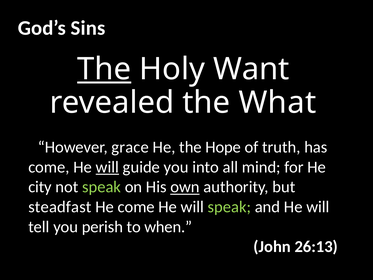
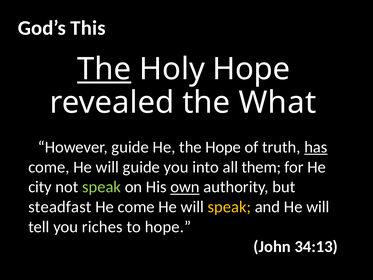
Sins: Sins -> This (88, 28)
Holy Want: Want -> Hope (251, 69)
However grace: grace -> guide (130, 147)
has underline: none -> present (316, 147)
will underline: present -> none (107, 167)
mind: mind -> them (261, 167)
speak colour: light green -> yellow (229, 207)
perish: perish -> riches (102, 227)
to when: when -> hope (168, 227)
26:13: 26:13 -> 34:13 (316, 247)
